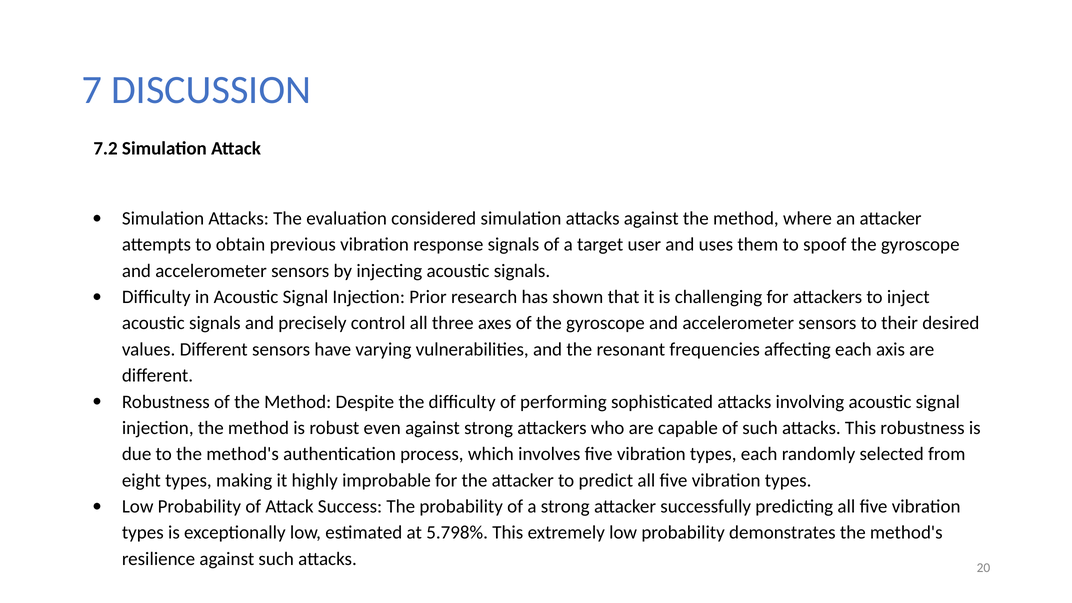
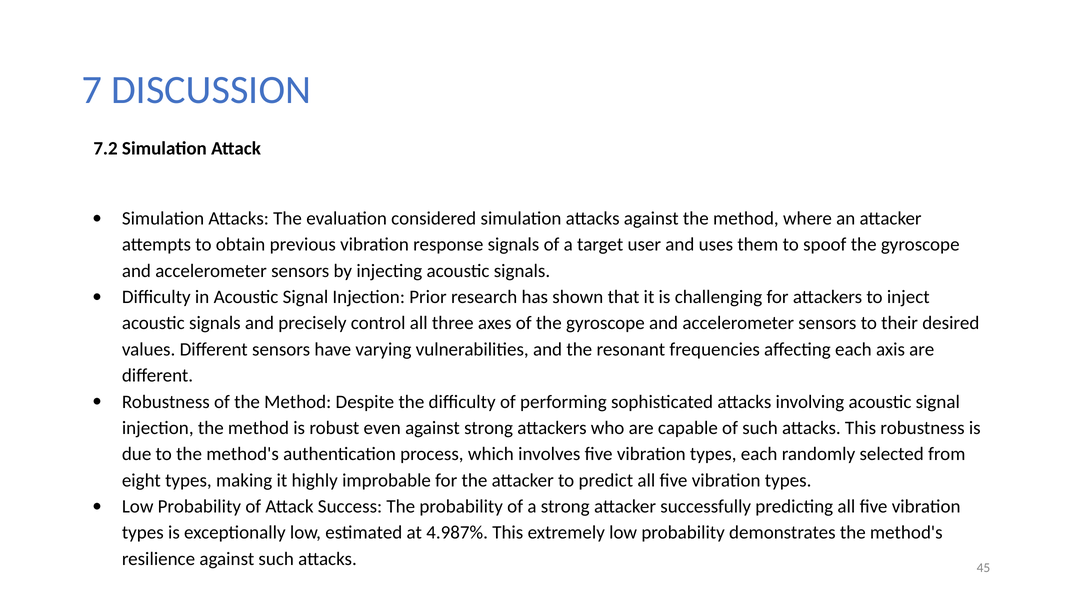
5.798%: 5.798% -> 4.987% (457, 533)
20: 20 -> 45 (983, 568)
